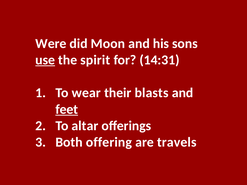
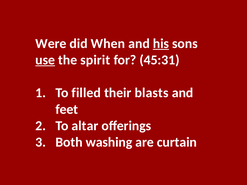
Moon: Moon -> When (108, 44)
his underline: none -> present (161, 44)
14:31: 14:31 -> 45:31 (159, 60)
wear: wear -> filled (86, 93)
feet underline: present -> none (67, 109)
offering: offering -> washing (109, 142)
travels: travels -> curtain (177, 142)
